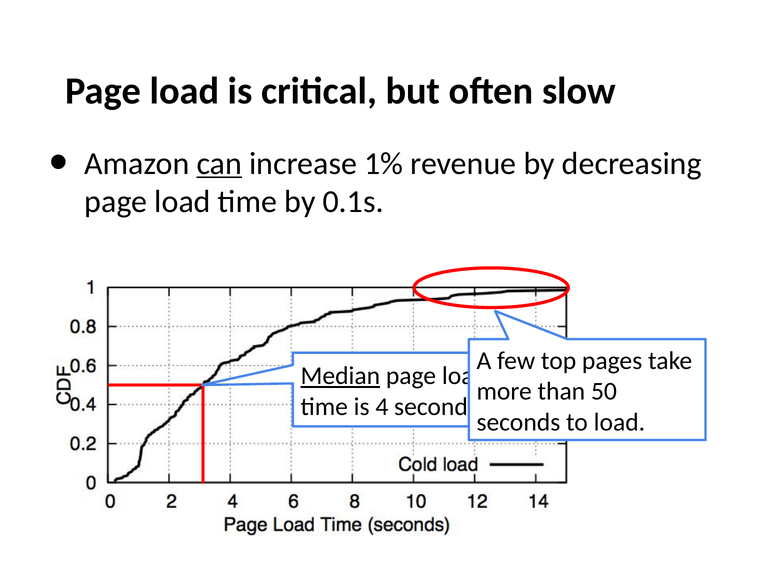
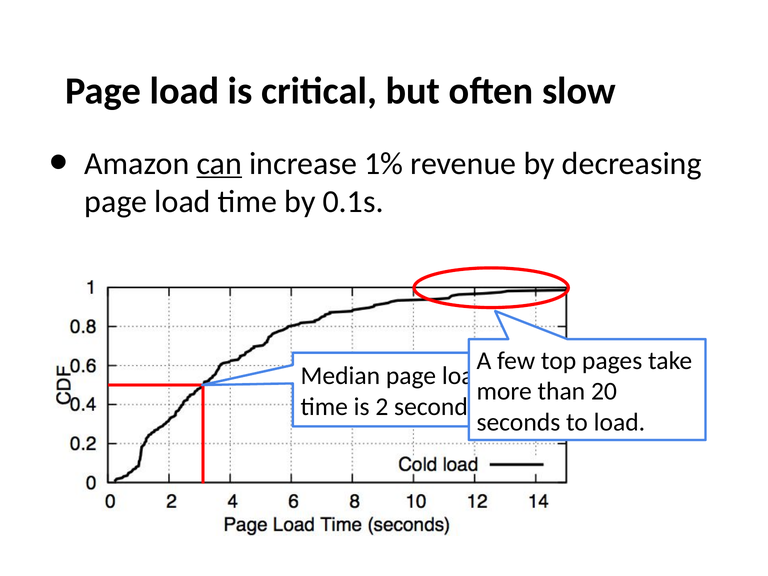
Median underline: present -> none (340, 376)
50: 50 -> 20 (604, 391)
4: 4 -> 2 (382, 407)
